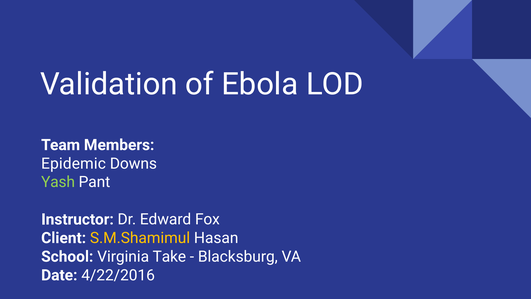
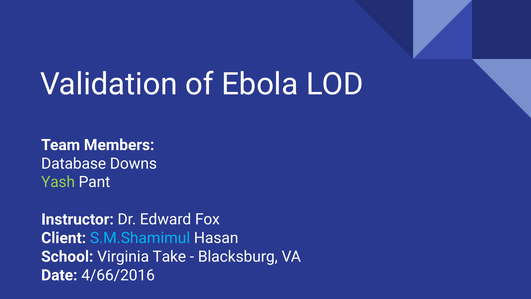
Epidemic: Epidemic -> Database (74, 163)
S.M.Shamimul colour: yellow -> light blue (140, 238)
4/22/2016: 4/22/2016 -> 4/66/2016 (118, 275)
